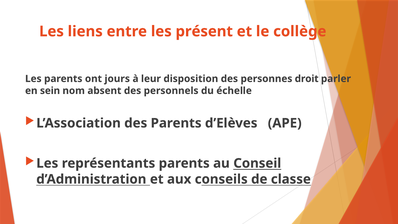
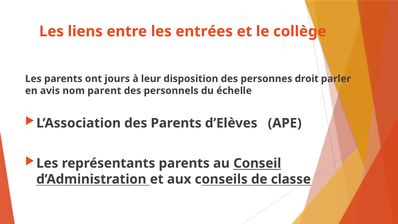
présent: présent -> entrées (204, 31)
sein: sein -> avis (50, 91)
absent: absent -> parent (104, 91)
